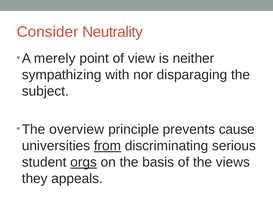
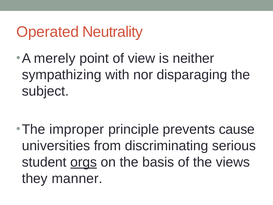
Consider: Consider -> Operated (48, 32)
overview: overview -> improper (77, 129)
from underline: present -> none (107, 146)
appeals: appeals -> manner (77, 178)
